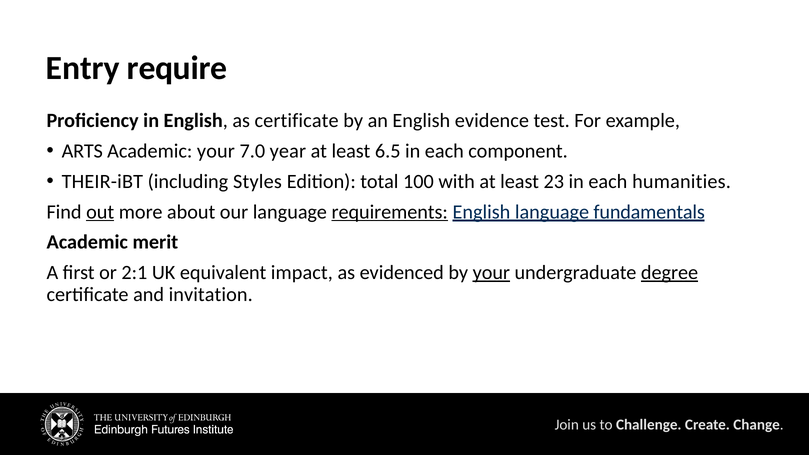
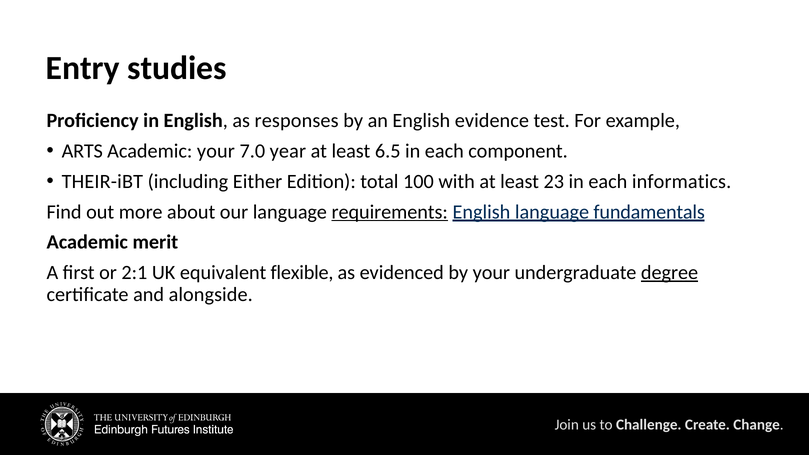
require: require -> studies (177, 68)
as certificate: certificate -> responses (297, 121)
Styles: Styles -> Either (258, 181)
humanities: humanities -> informatics (682, 181)
out underline: present -> none (100, 212)
impact: impact -> flexible (302, 273)
your underline: present -> none (491, 273)
invitation: invitation -> alongside (211, 294)
